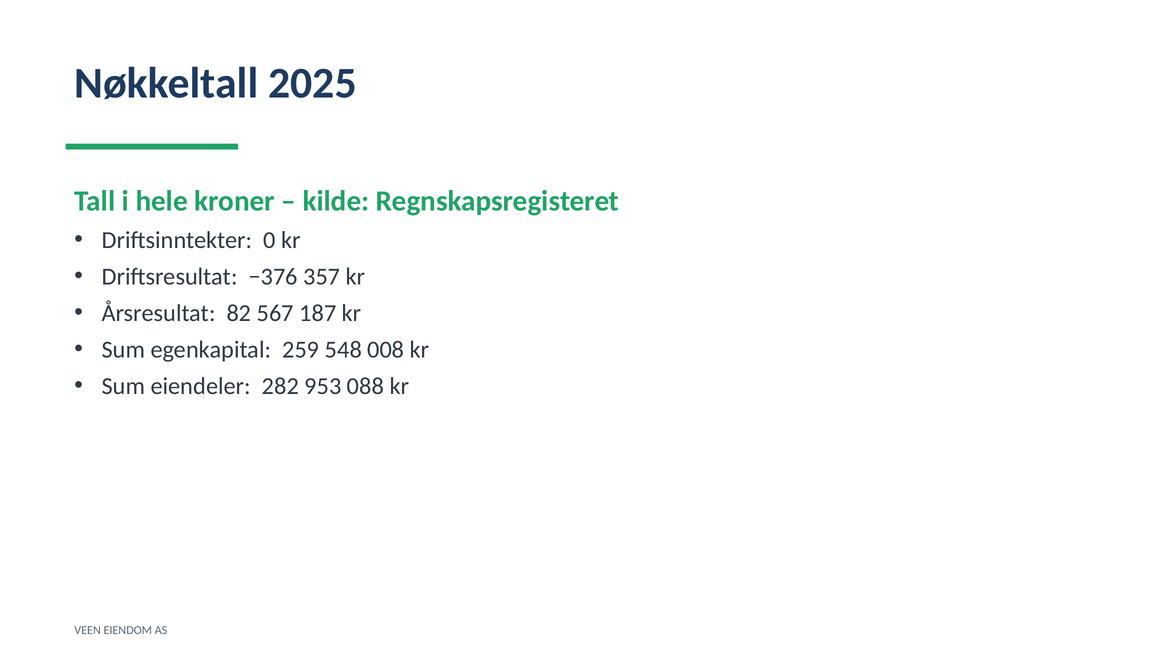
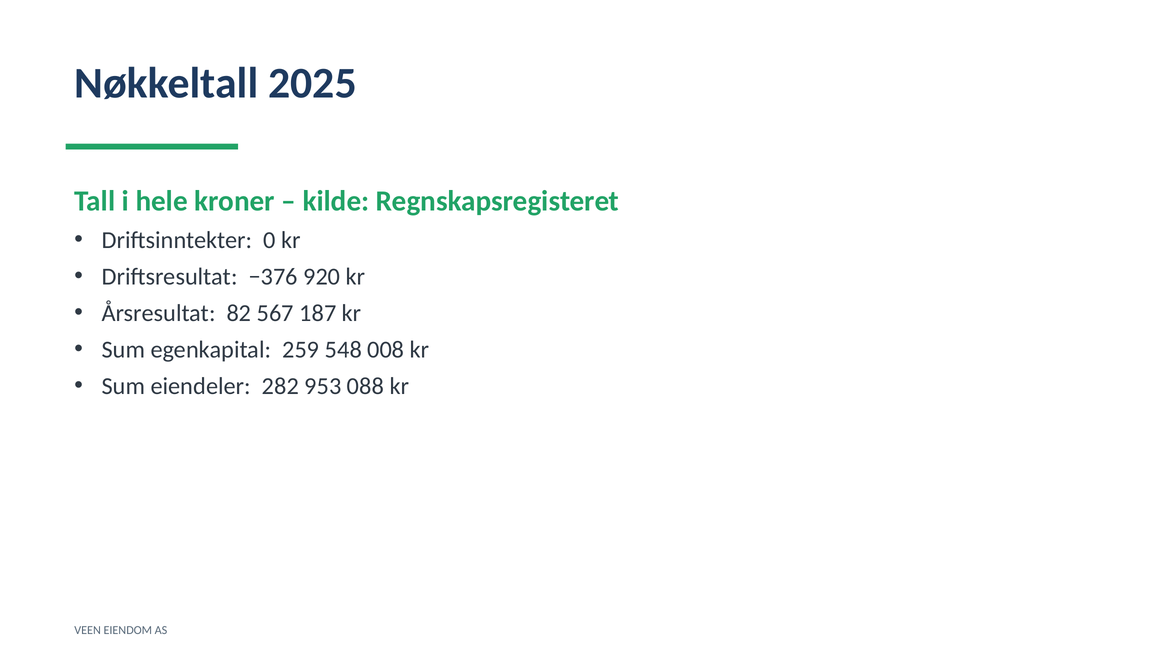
357: 357 -> 920 (322, 277)
